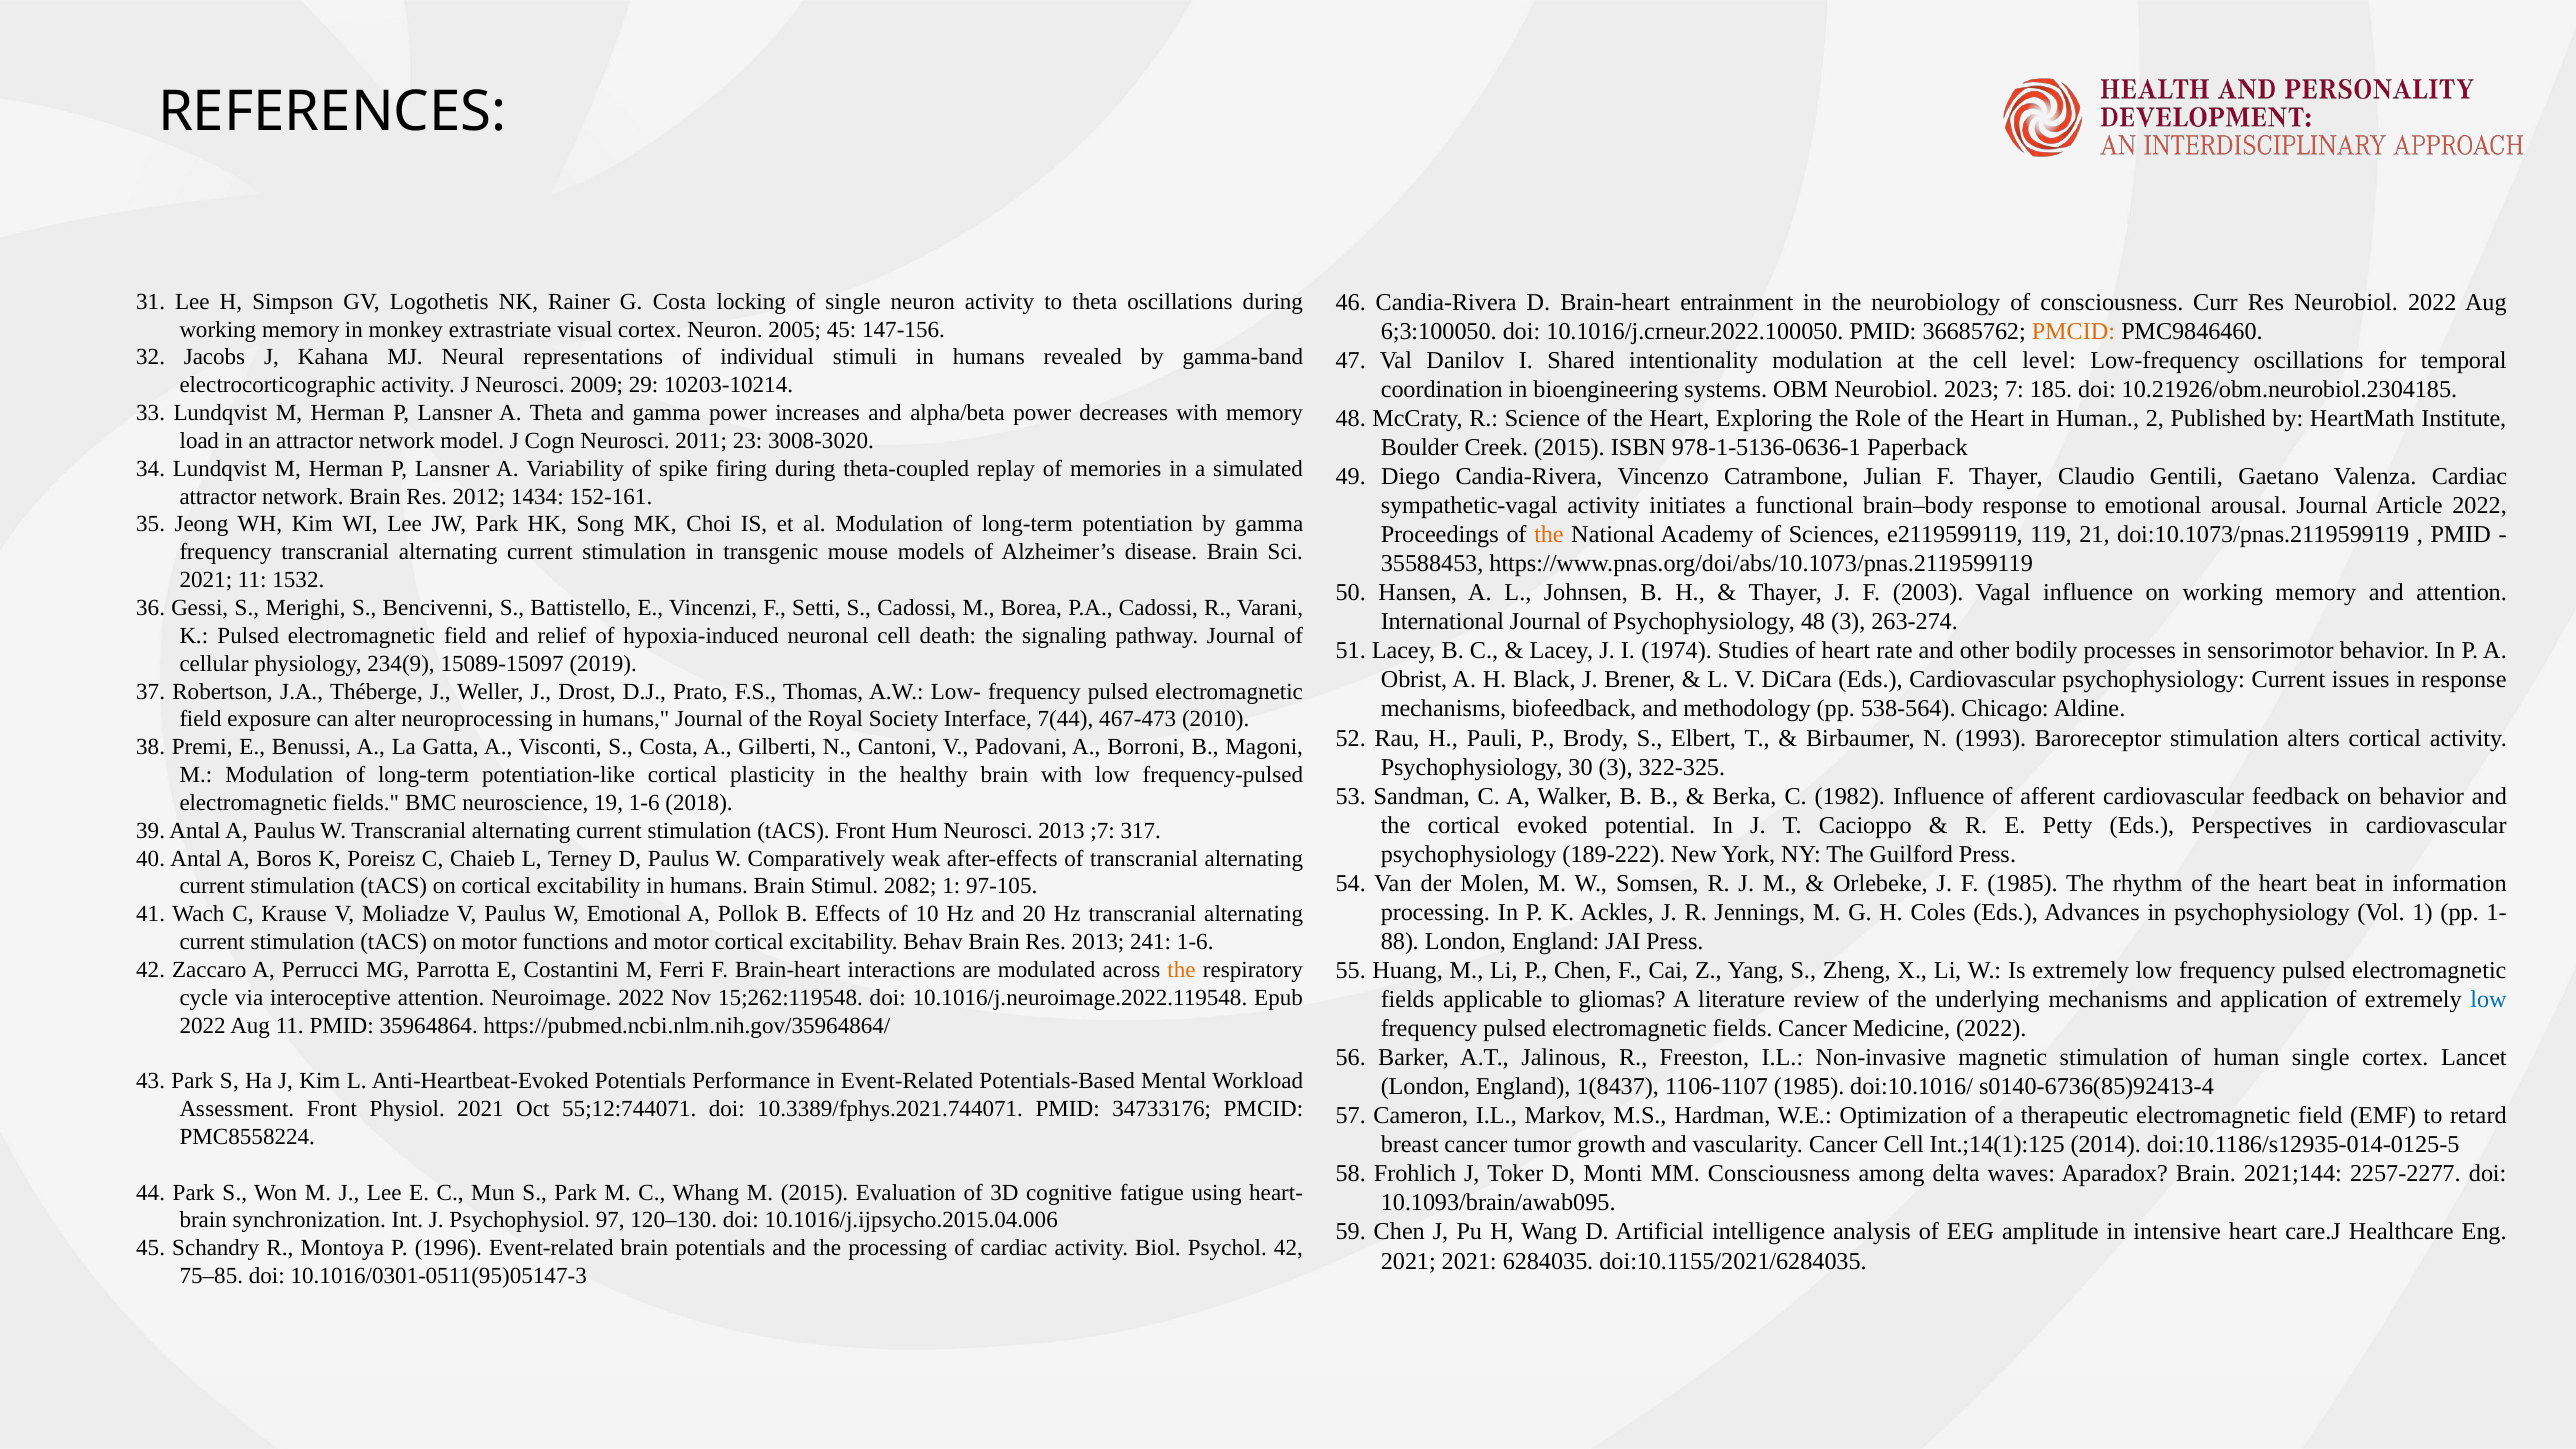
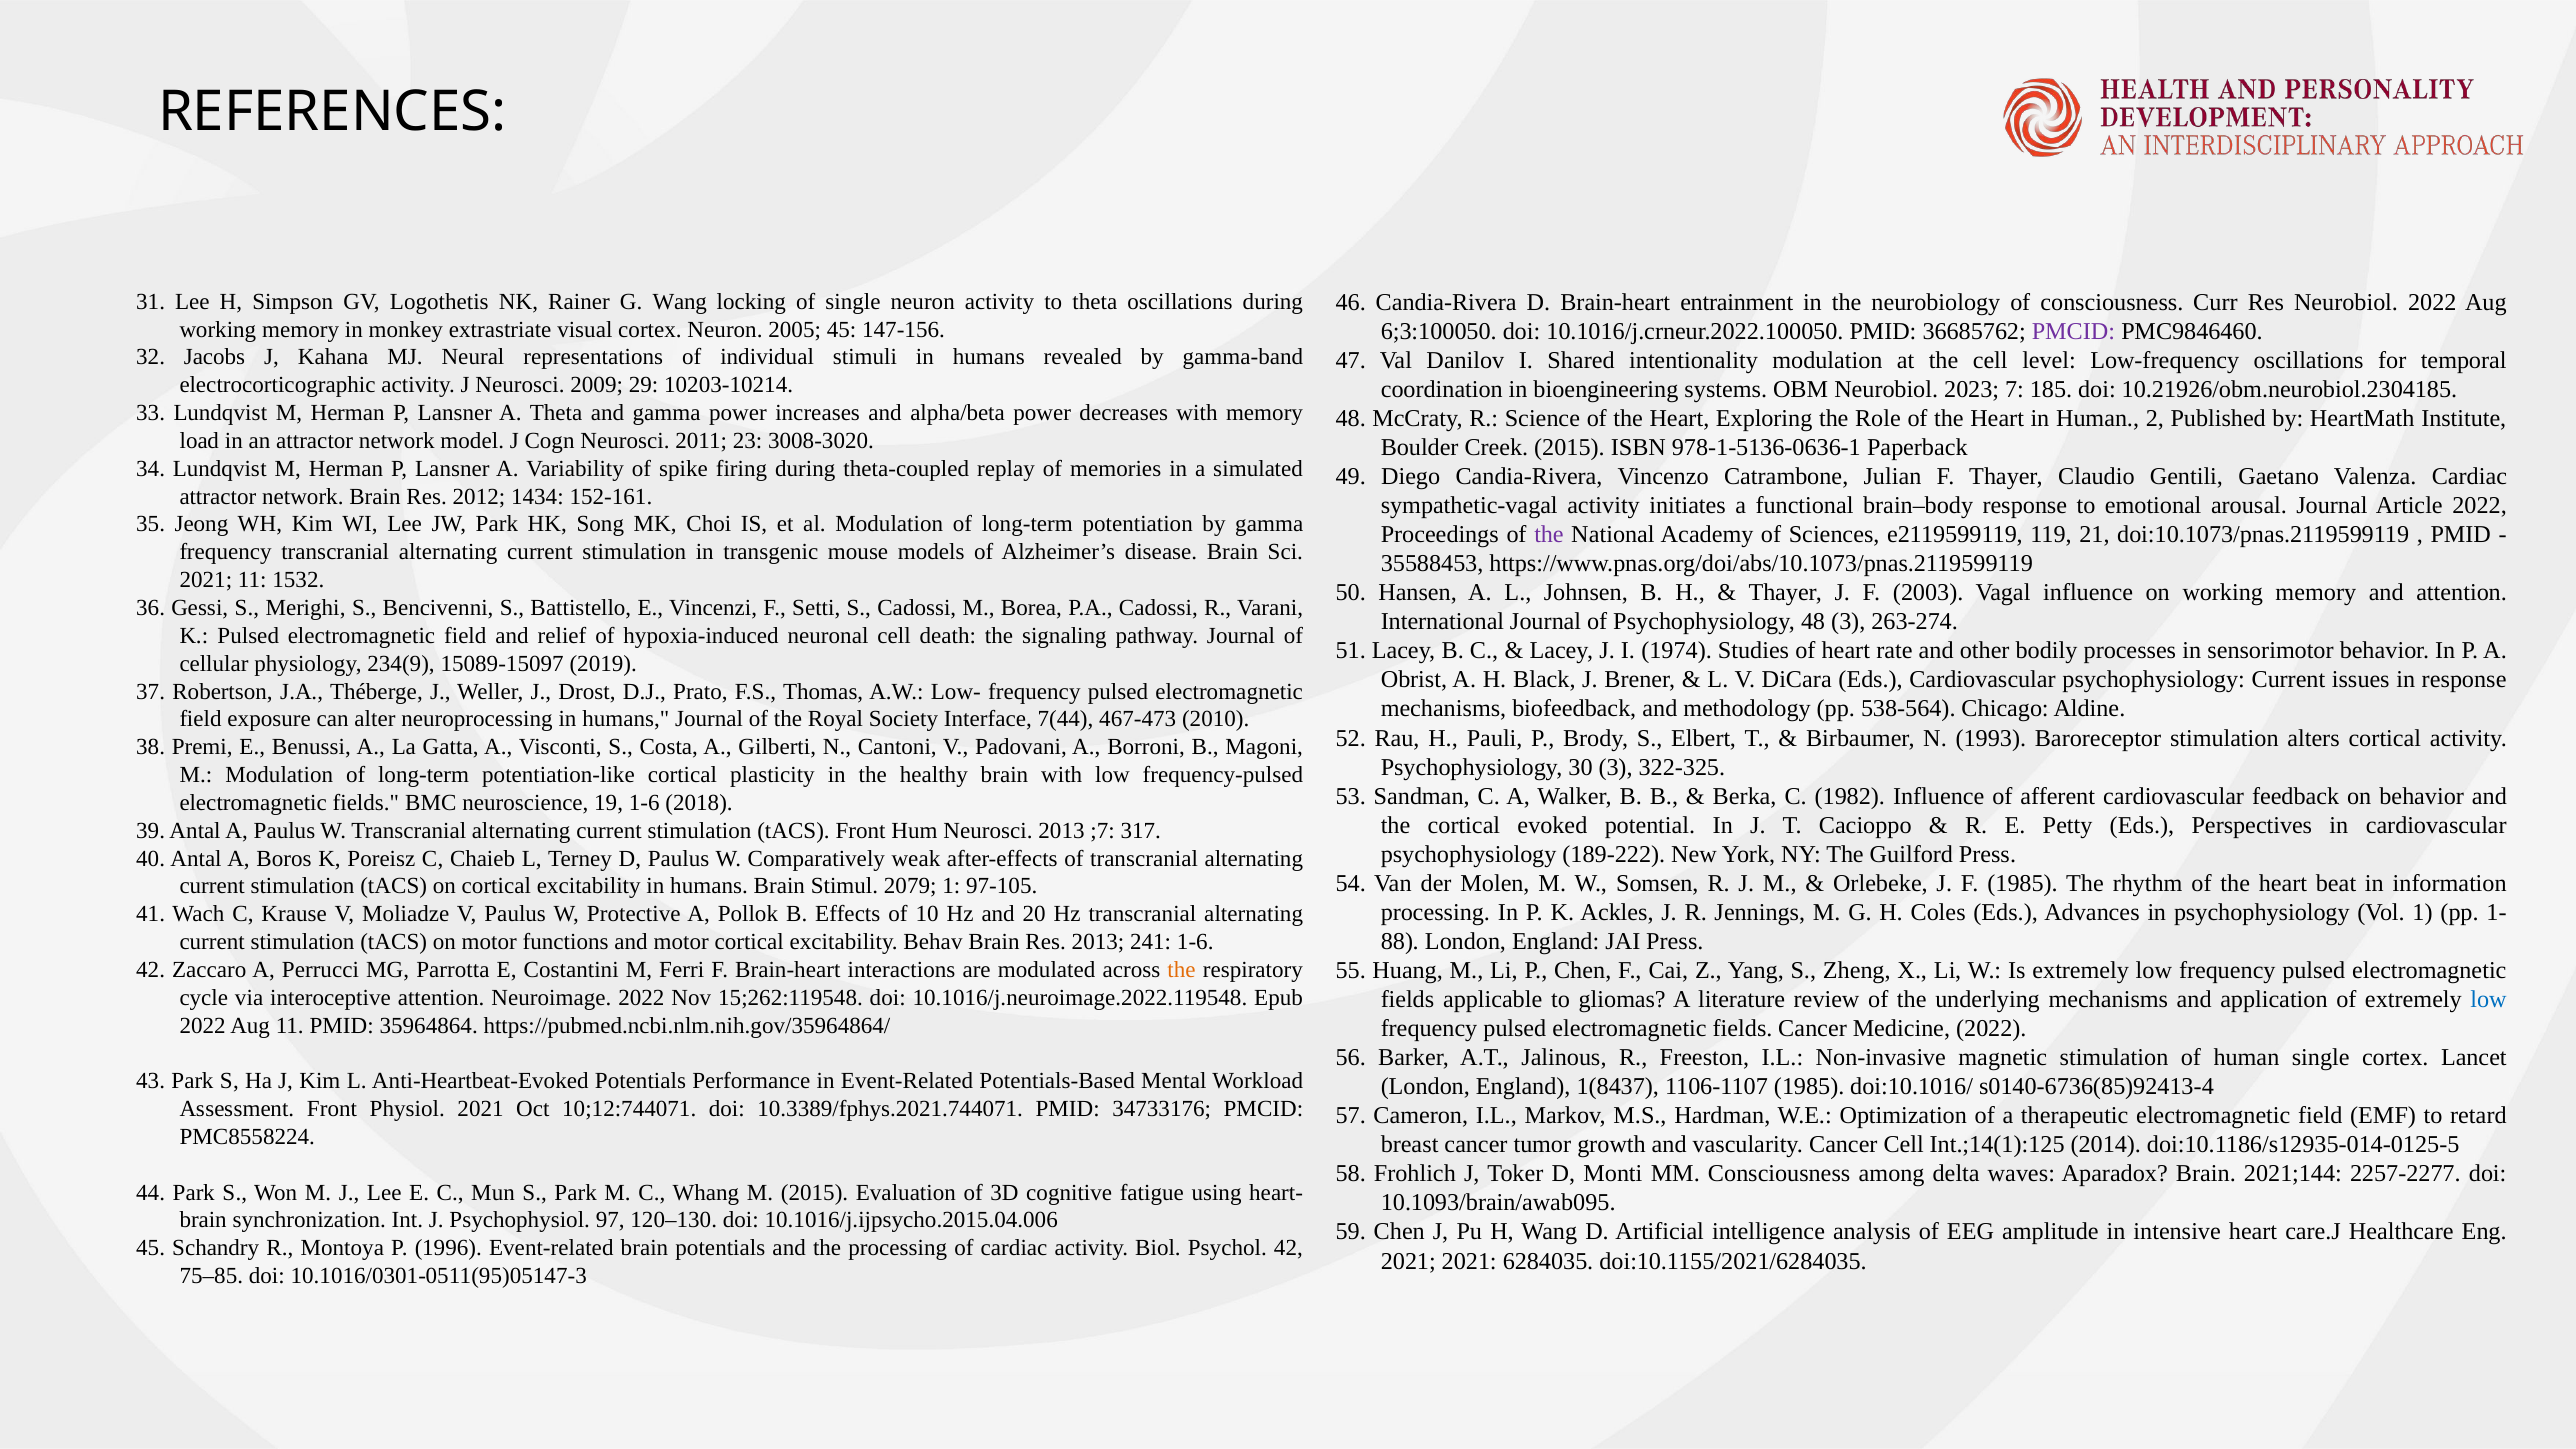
G Costa: Costa -> Wang (680, 302)
PMCID colour: orange -> purple (2073, 331)
the colour: orange -> purple (1549, 535)
2082: 2082 -> 2079 (910, 886)
W Emotional: Emotional -> Protective (634, 914)
55;12:744071: 55;12:744071 -> 10;12:744071 (629, 1109)
